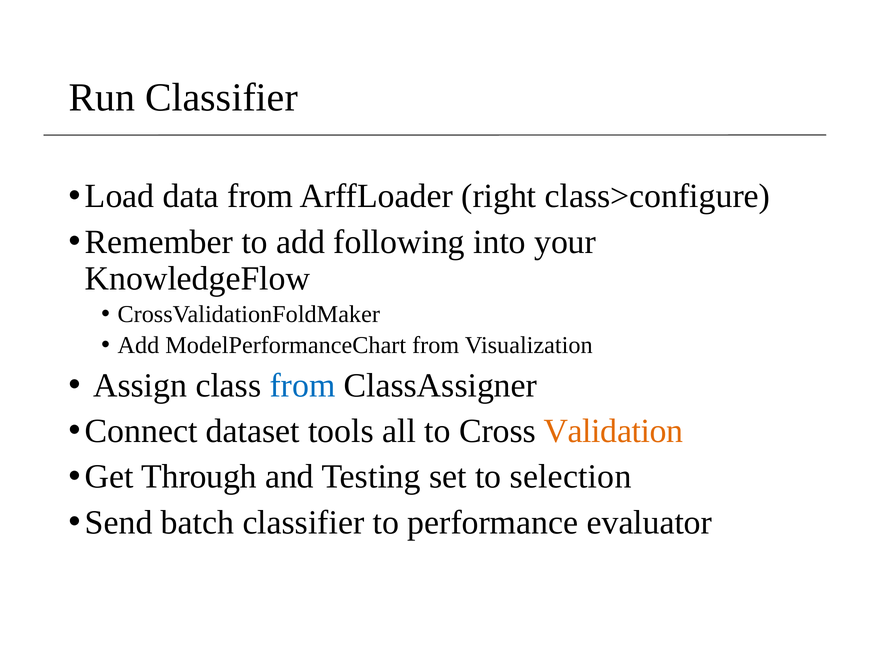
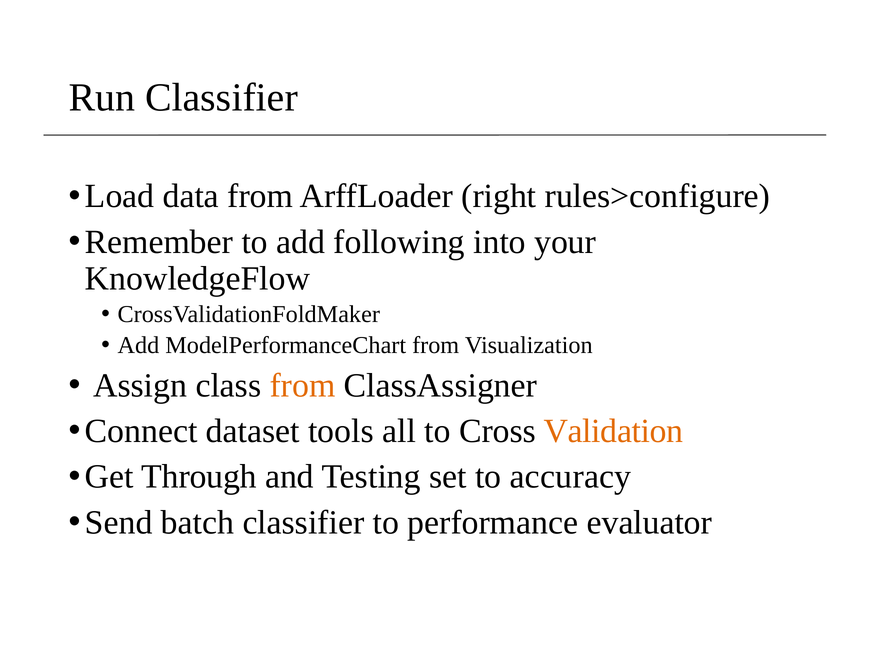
class>configure: class>configure -> rules>configure (657, 196)
from colour: blue -> orange (303, 386)
selection: selection -> accuracy (571, 477)
